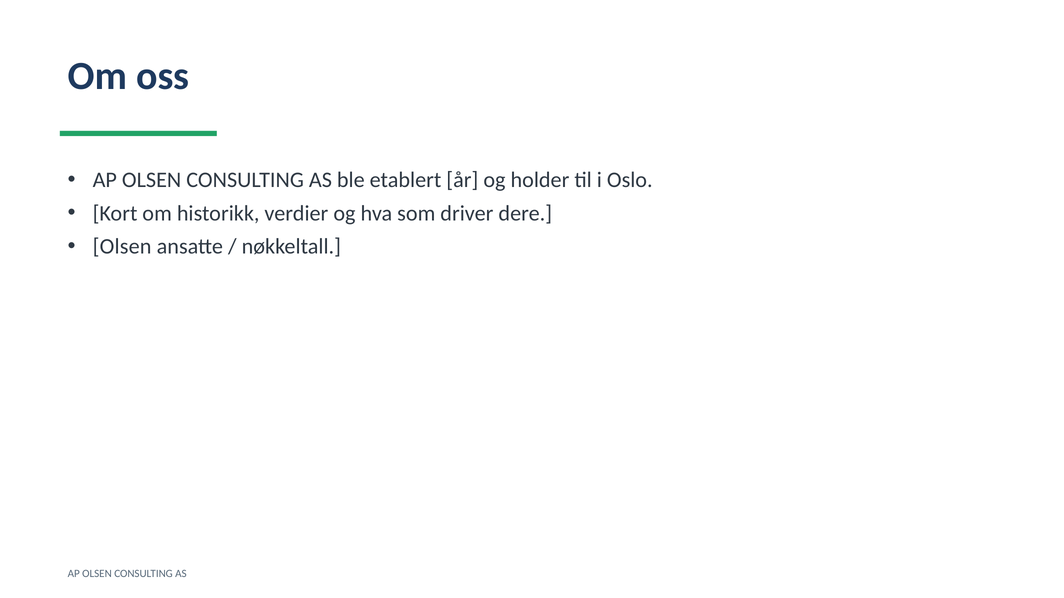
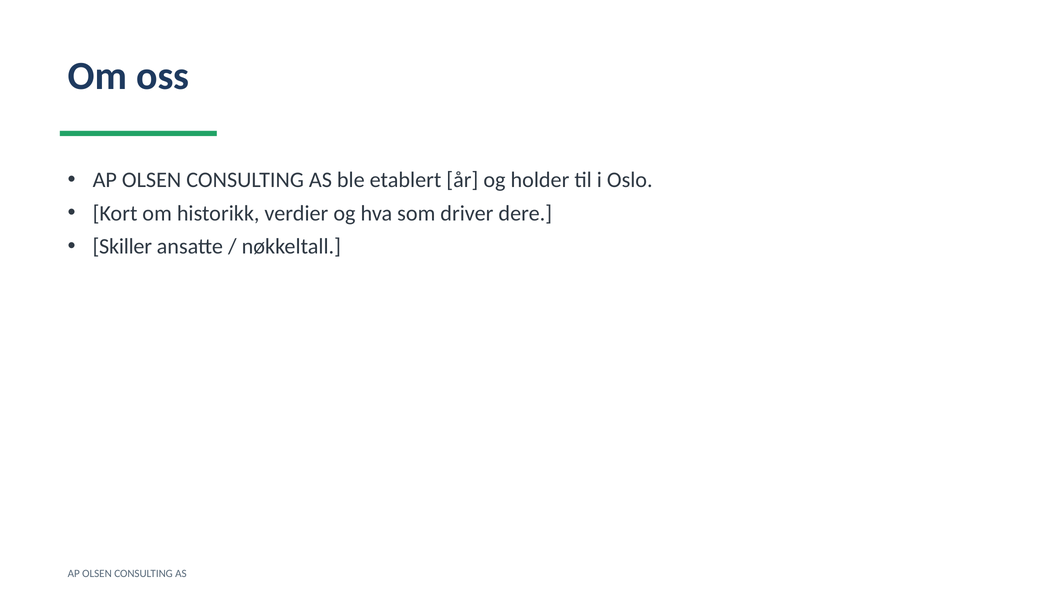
Olsen: Olsen -> Skiller (122, 247)
